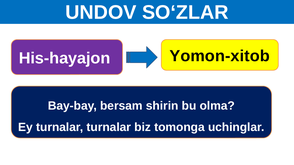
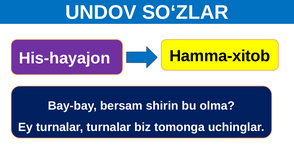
Yomon-xitob: Yomon-xitob -> Hamma-xitob (220, 56)
